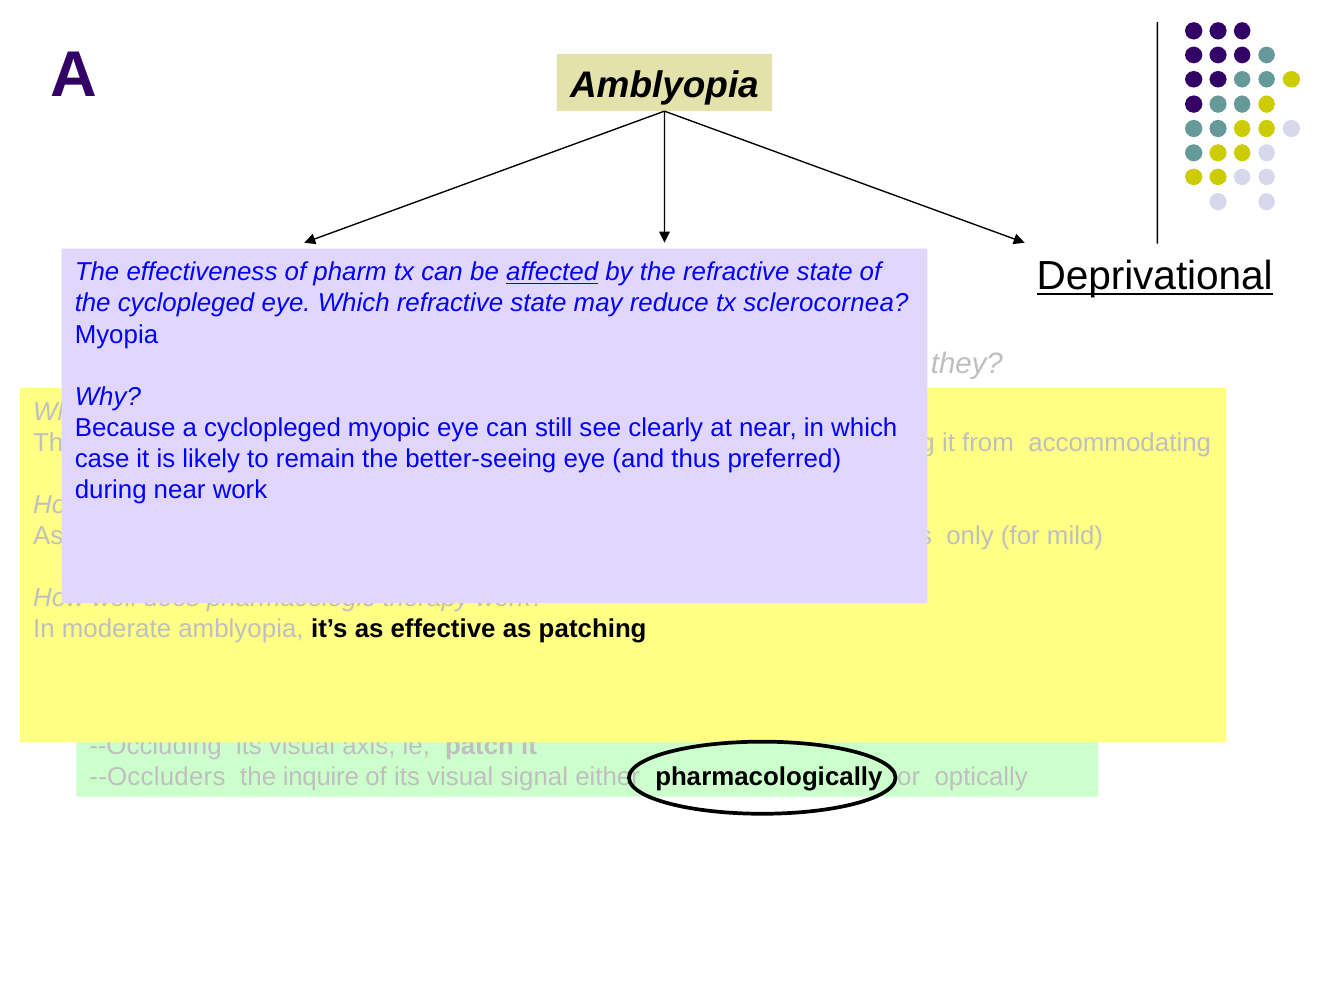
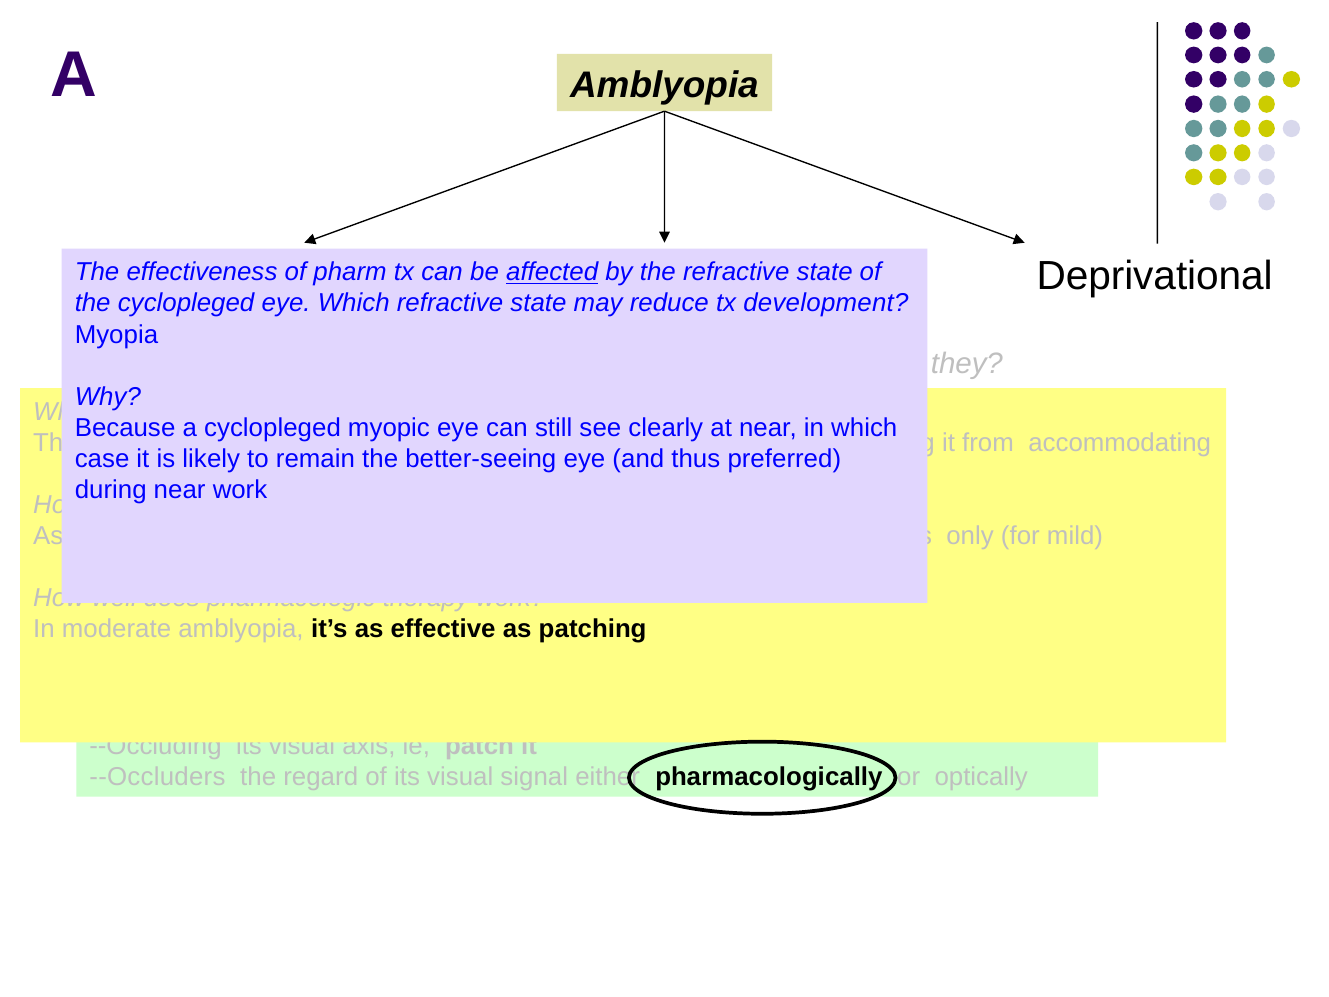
Deprivational underline: present -> none (1155, 276)
sclerocornea: sclerocornea -> development (826, 303)
inquire: inquire -> regard (321, 776)
